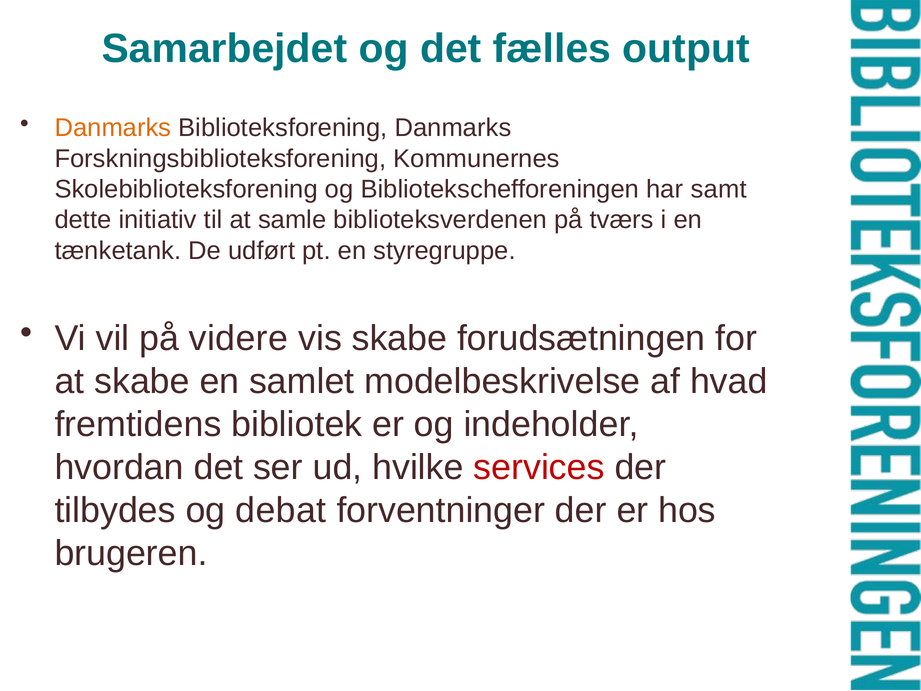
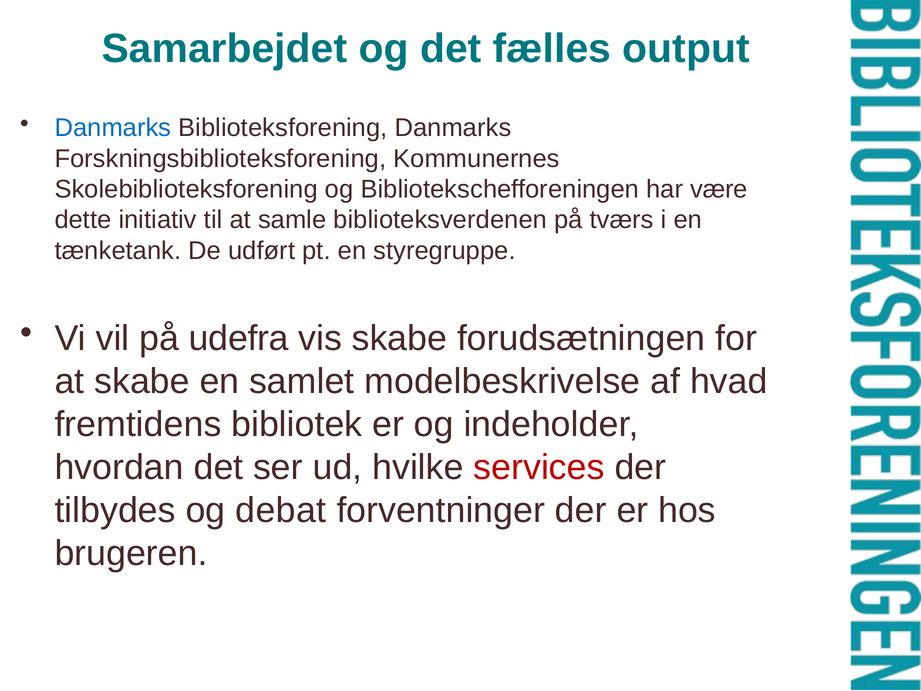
Danmarks colour: orange -> blue (113, 128)
samt: samt -> være (719, 189)
videre: videre -> udefra (239, 338)
